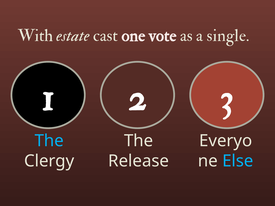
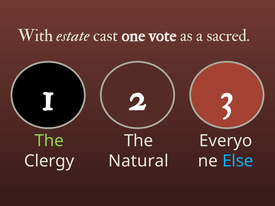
single: single -> sacred (228, 36)
The colour: light blue -> light green (49, 141)
Release: Release -> Natural (139, 161)
